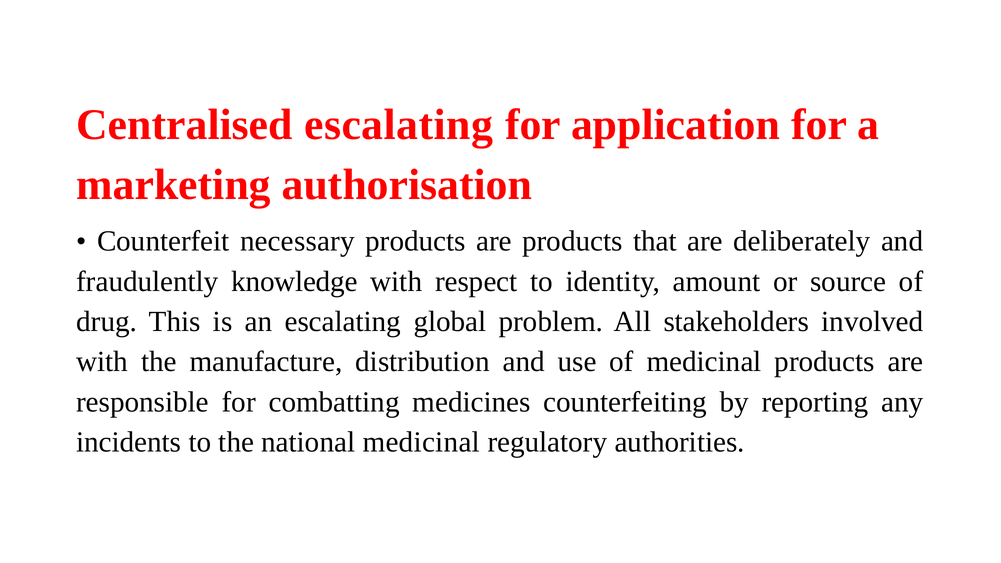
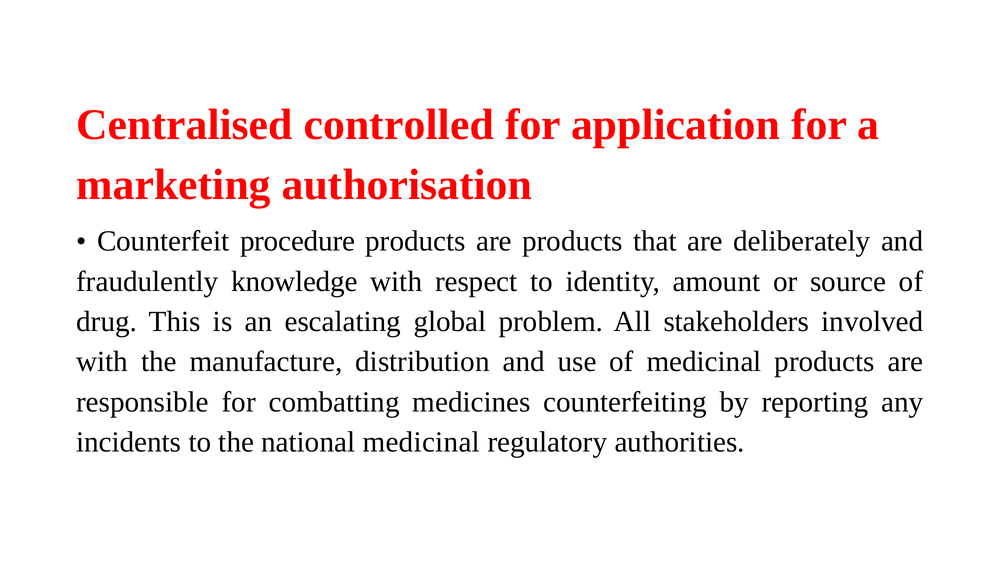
Centralised escalating: escalating -> controlled (399, 125)
necessary: necessary -> procedure (298, 241)
